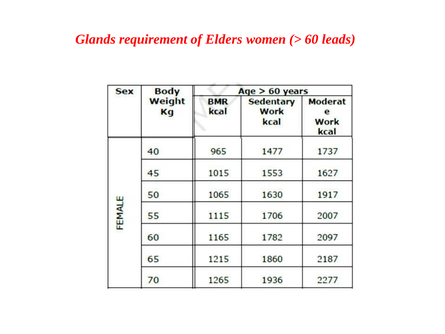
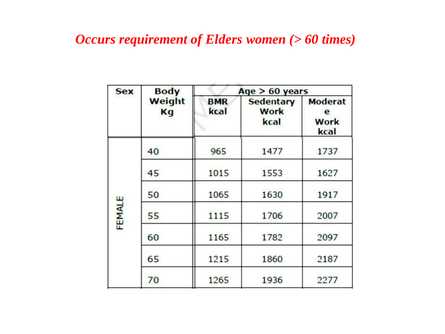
Glands: Glands -> Occurs (95, 39)
leads: leads -> times (339, 39)
